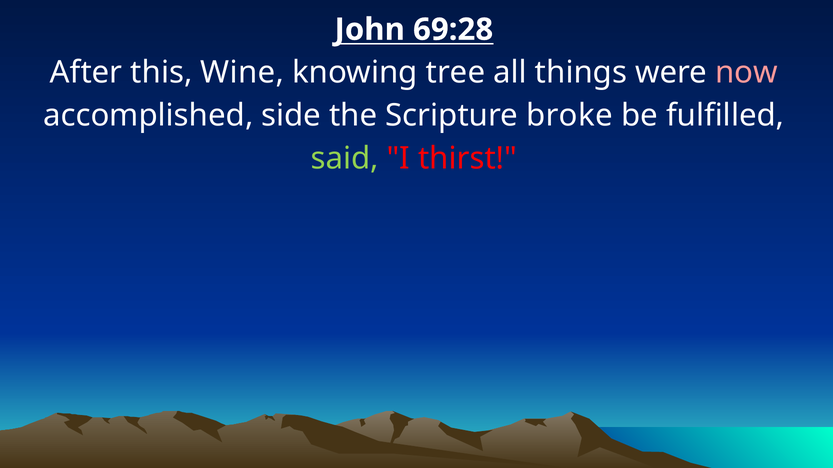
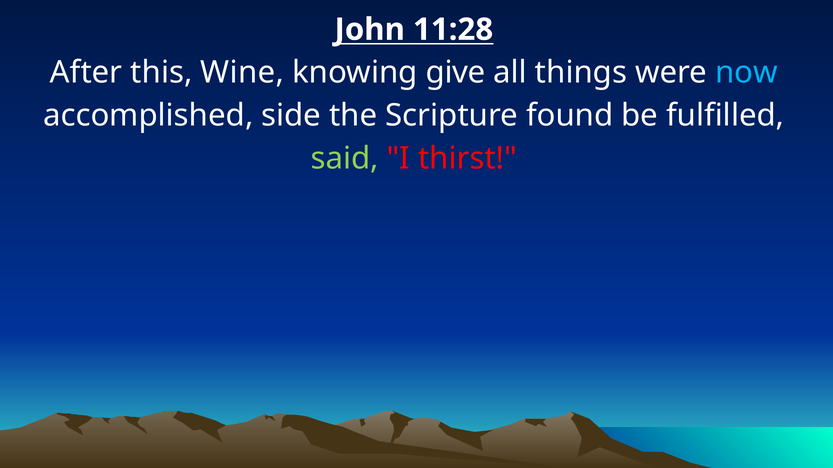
69:28: 69:28 -> 11:28 (453, 30)
tree: tree -> give (456, 73)
now colour: pink -> light blue (746, 73)
broke: broke -> found (570, 116)
